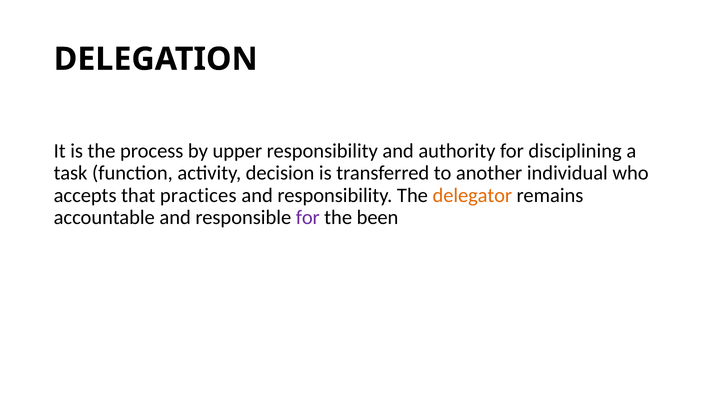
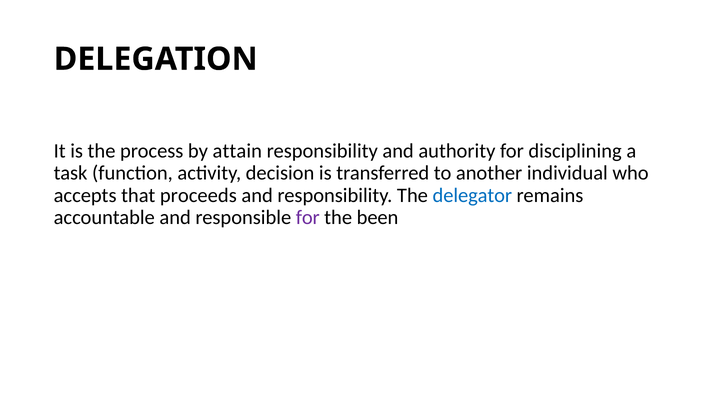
upper: upper -> attain (237, 151)
practices: practices -> proceeds (198, 195)
delegator colour: orange -> blue (472, 195)
